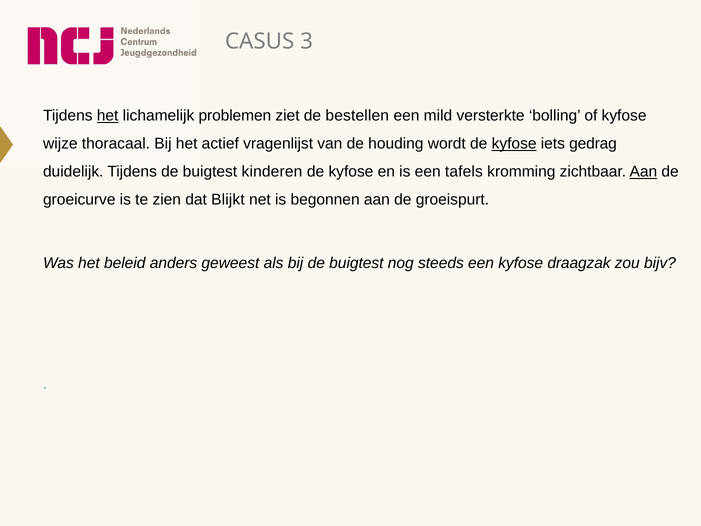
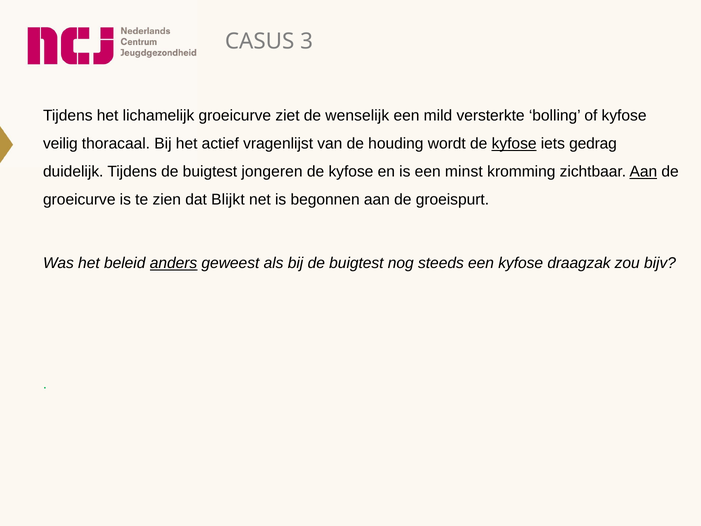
het underline: present -> none (108, 116)
lichamelijk problemen: problemen -> groeicurve (235, 116)
bestellen: bestellen -> wenselijk (357, 116)
wijze: wijze -> veilig (60, 144)
kinderen: kinderen -> jongeren (272, 172)
tafels: tafels -> minst (464, 172)
anders underline: none -> present (174, 263)
